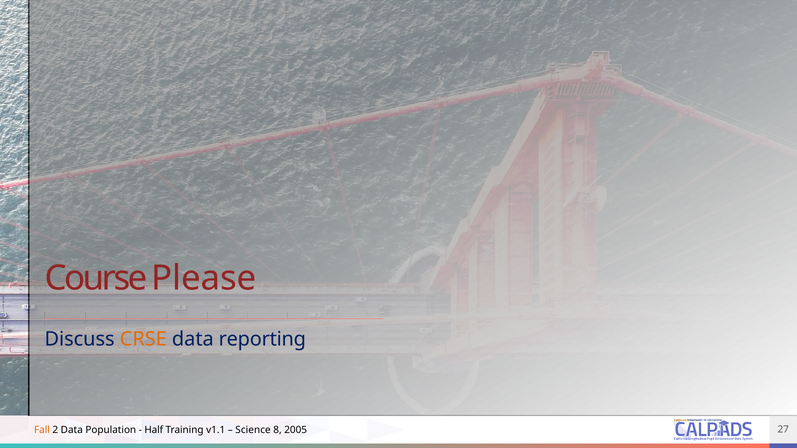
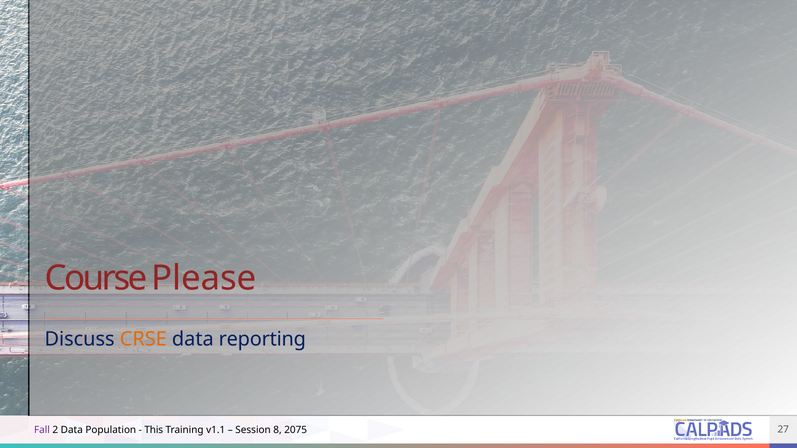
Fall colour: orange -> purple (42, 430)
Half: Half -> This (154, 430)
Science: Science -> Session (253, 430)
2005: 2005 -> 2075 (296, 430)
